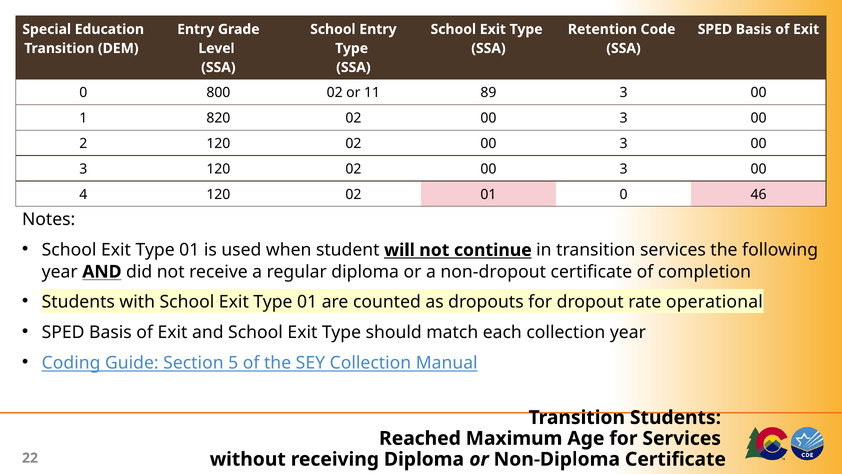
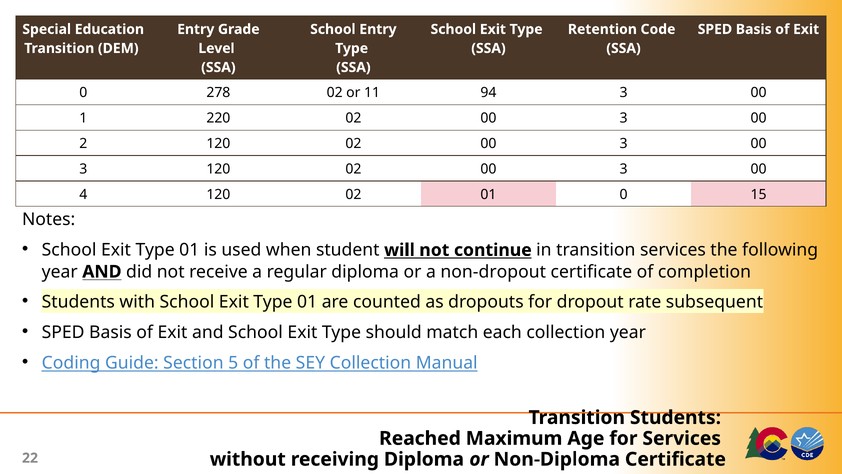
800: 800 -> 278 (218, 93)
89: 89 -> 94 (488, 93)
820: 820 -> 220 (218, 118)
46: 46 -> 15 (759, 194)
operational: operational -> subsequent (714, 302)
